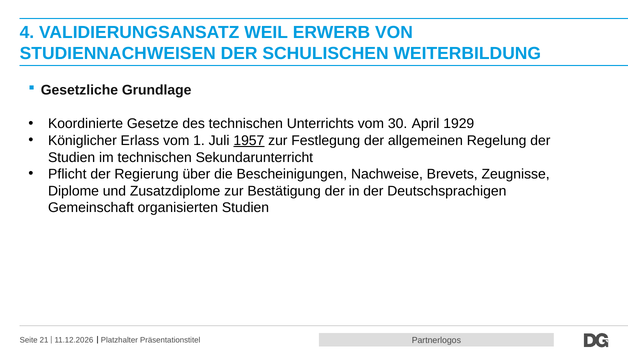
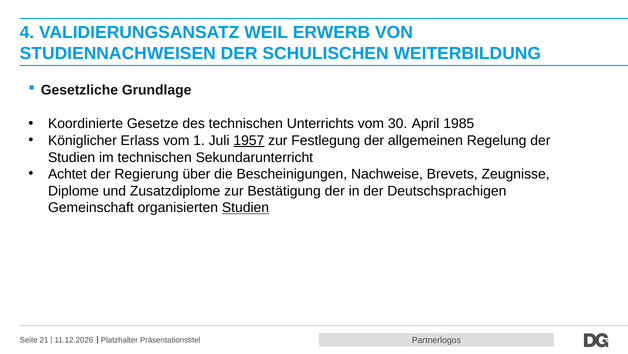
1929: 1929 -> 1985 (459, 124)
Pflicht: Pflicht -> Achtet (67, 174)
Studien underline: none -> present (245, 207)
